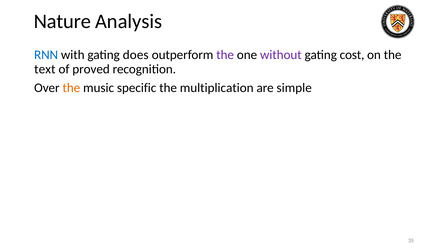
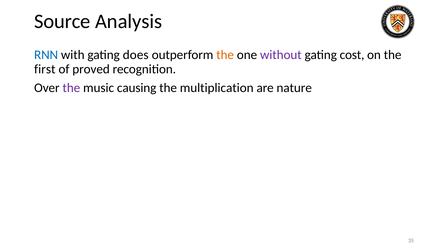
Nature: Nature -> Source (62, 21)
the colour: purple -> orange (225, 55)
text: text -> first (45, 69)
the colour: orange -> purple (71, 88)
specific: specific -> causing (137, 88)
simple: simple -> nature (294, 88)
